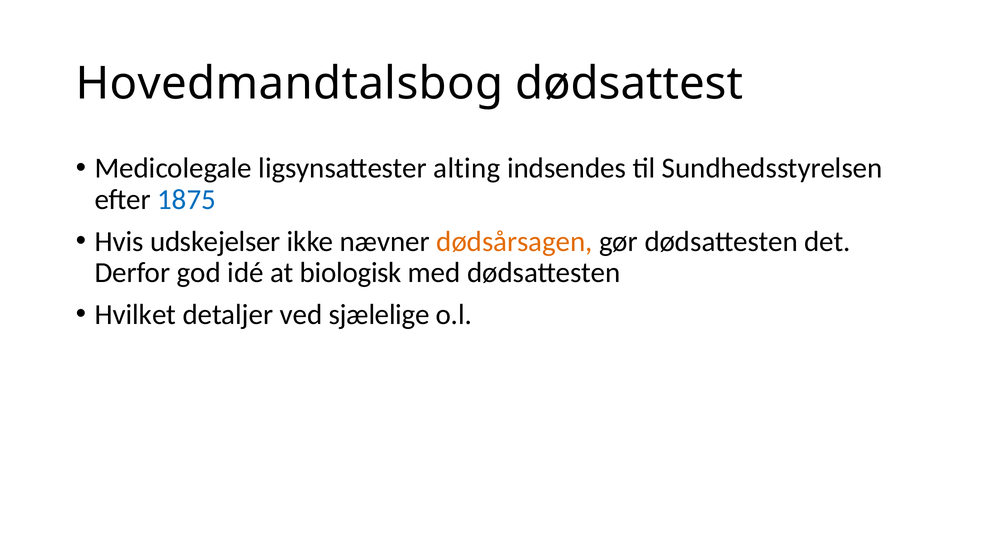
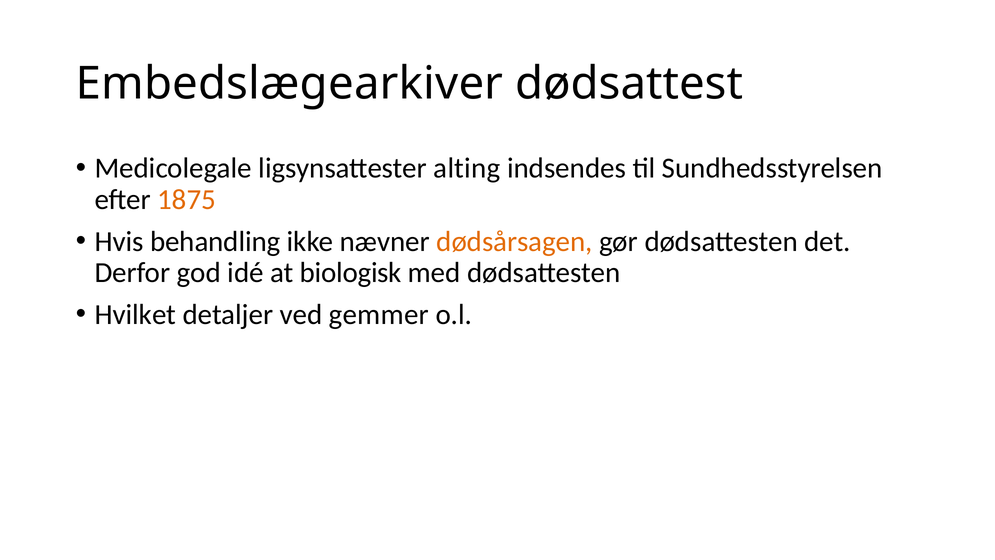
Hovedmandtalsbog: Hovedmandtalsbog -> Embedslægearkiver (290, 84)
1875 colour: blue -> orange (187, 200)
udskejelser: udskejelser -> behandling (215, 241)
sjælelige: sjælelige -> gemmer (379, 314)
